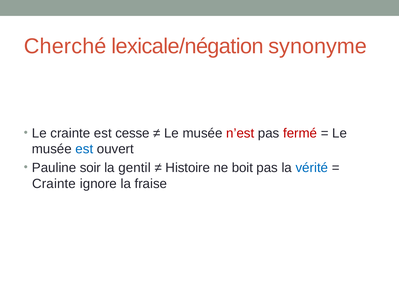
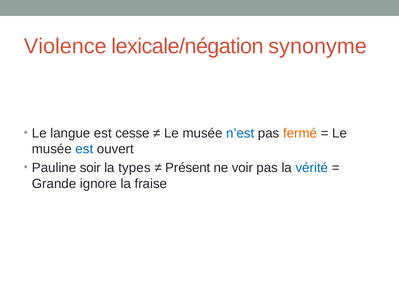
Cherché: Cherché -> Violence (65, 46)
Le crainte: crainte -> langue (70, 133)
n’est colour: red -> blue (240, 133)
fermé colour: red -> orange (300, 133)
gentil: gentil -> types (135, 168)
Histoire: Histoire -> Présent (188, 168)
boit: boit -> voir (242, 168)
Crainte: Crainte -> Grande (54, 184)
